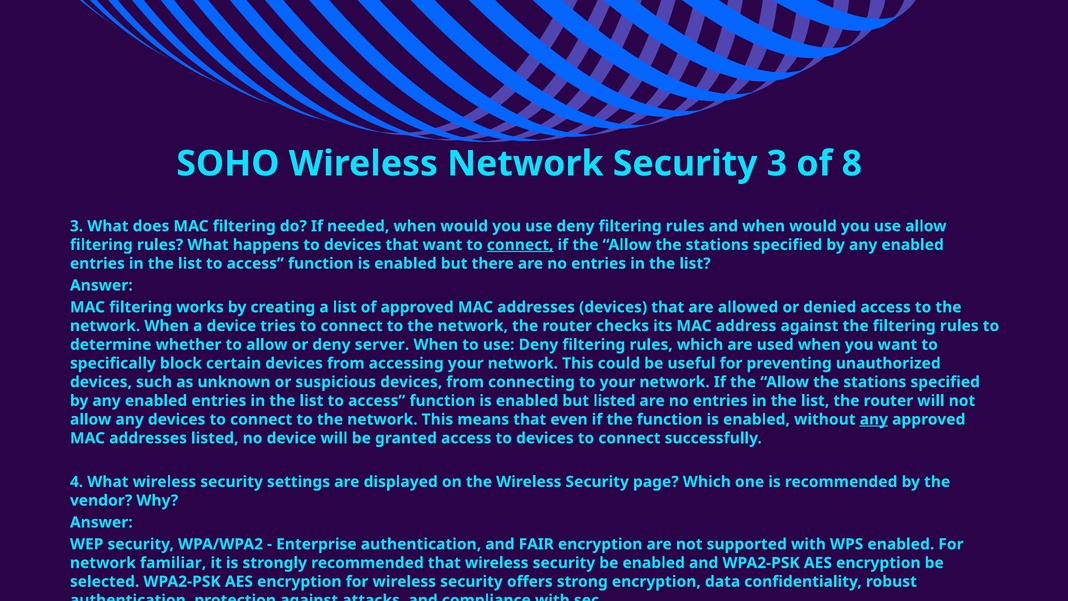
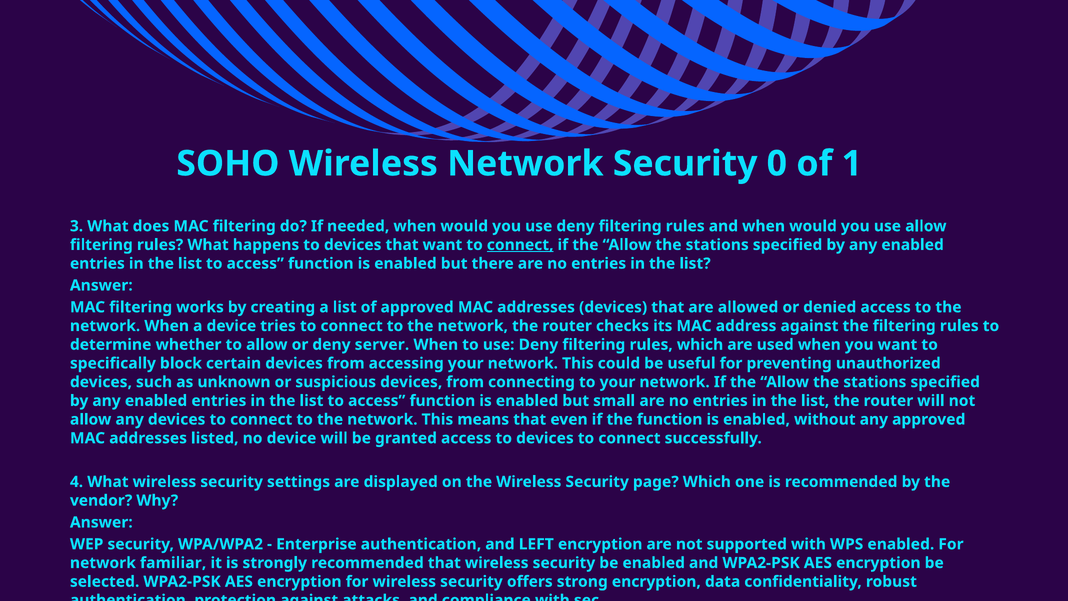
Security 3: 3 -> 0 (777, 164)
8: 8 -> 1 (852, 164)
but listed: listed -> small (614, 401)
any underline: present -> none (874, 419)
FAIR: FAIR -> LEFT (536, 544)
